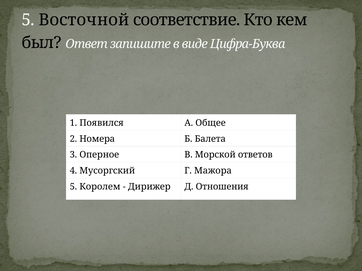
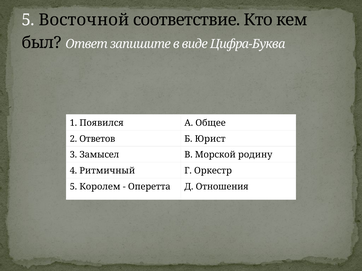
Номера: Номера -> Ответов (97, 139)
Балета: Балета -> Юрист (210, 139)
Оперное: Оперное -> Замысел (99, 155)
ответов: ответов -> родину (255, 155)
Мусоргский: Мусоргский -> Ритмичный (107, 171)
Мажора: Мажора -> Оркестр (213, 171)
Дирижер: Дирижер -> Оперетта (149, 187)
